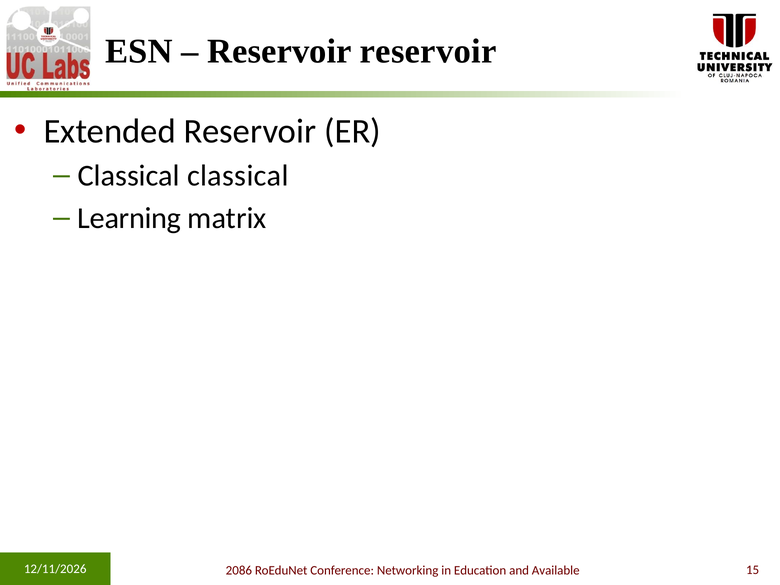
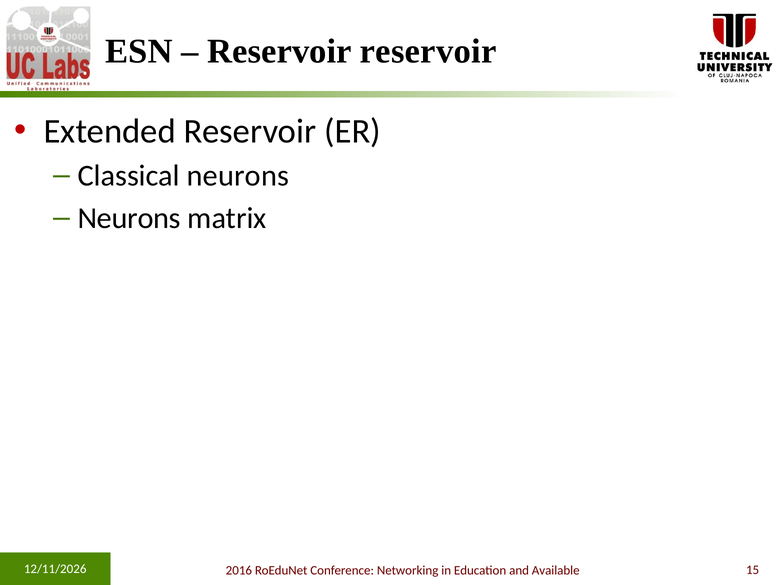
Classical classical: classical -> neurons (238, 176)
Learning: Learning -> Neurons (129, 218)
2086: 2086 -> 2016 (239, 570)
